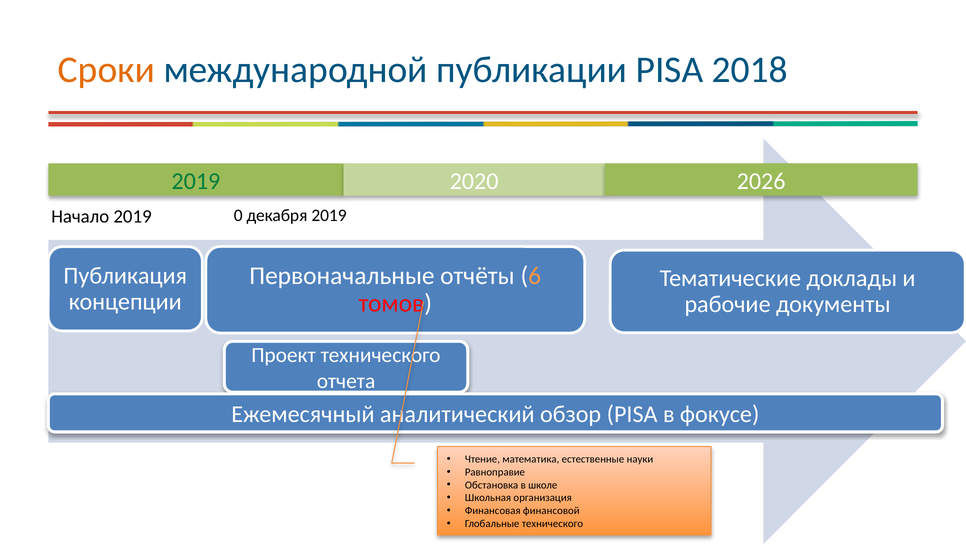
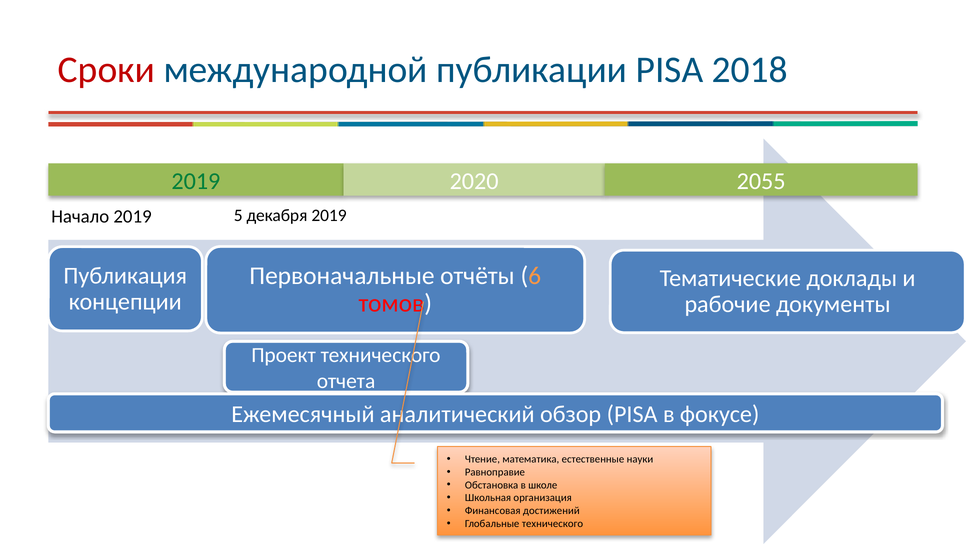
Сроки colour: orange -> red (107, 70)
2026: 2026 -> 2055 (761, 181)
0: 0 -> 5 (238, 215)
финансовой: финансовой -> достижений (551, 510)
